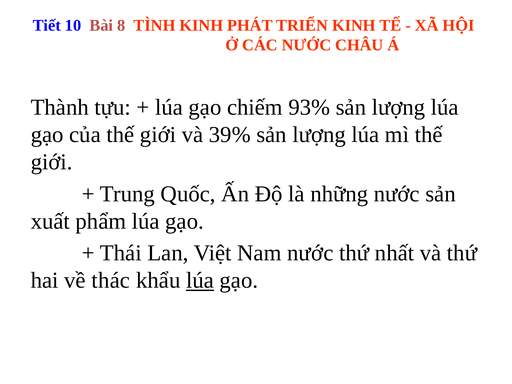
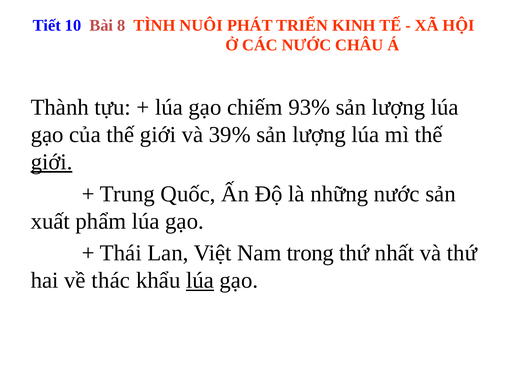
TÌNH KINH: KINH -> NUÔI (201, 25)
giới underline: none -> present (52, 162)
Nam nước: nước -> trong (310, 253)
